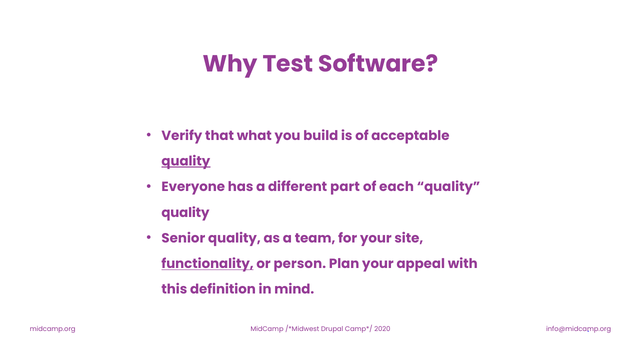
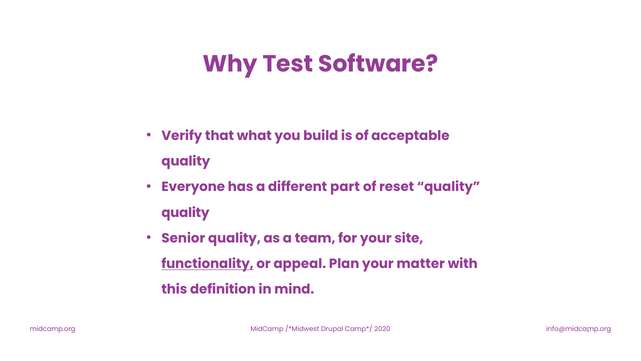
quality underline: present -> none (186, 161)
each: each -> reset (397, 187)
person: person -> appeal (300, 264)
appeal: appeal -> matter (421, 264)
